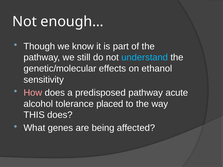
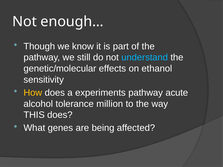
How colour: pink -> yellow (33, 93)
predisposed: predisposed -> experiments (101, 93)
placed: placed -> million (110, 104)
